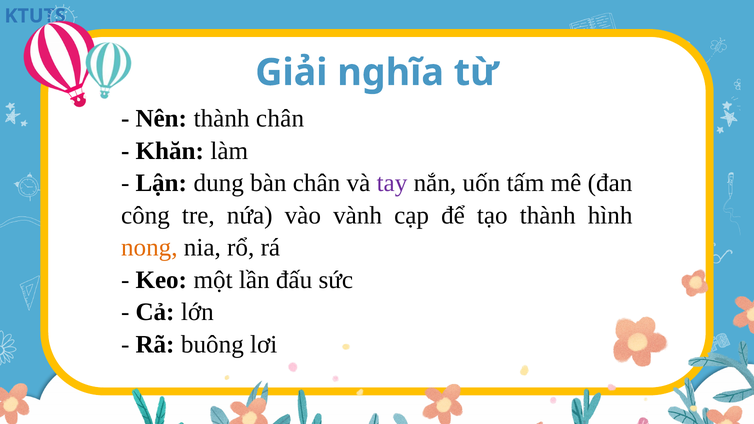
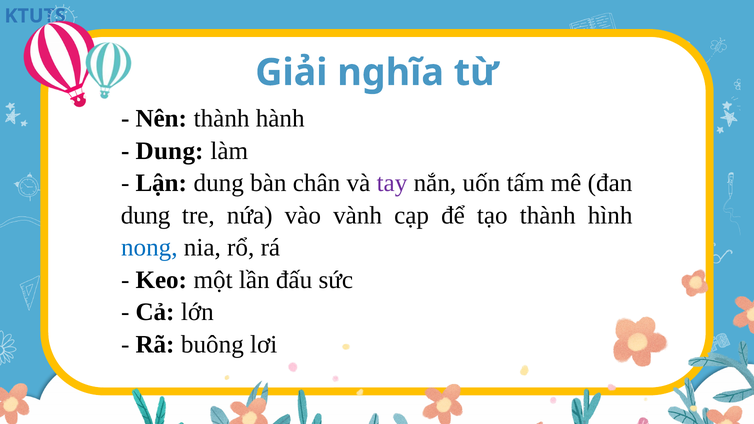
thành chân: chân -> hành (280, 118)
Khăn: Khăn -> Dung (170, 151)
công: công -> dung (146, 215)
nong colour: orange -> blue (149, 248)
